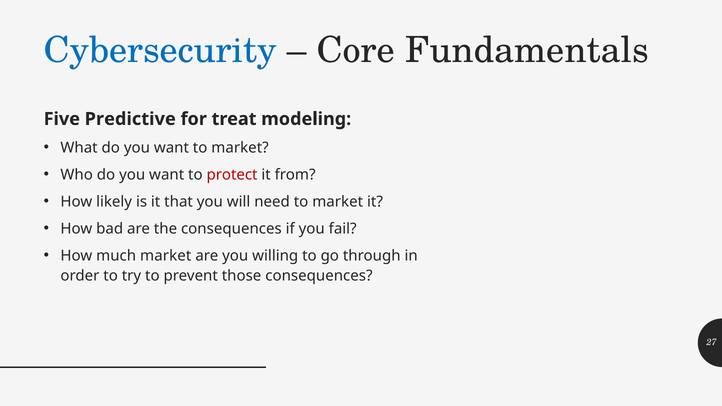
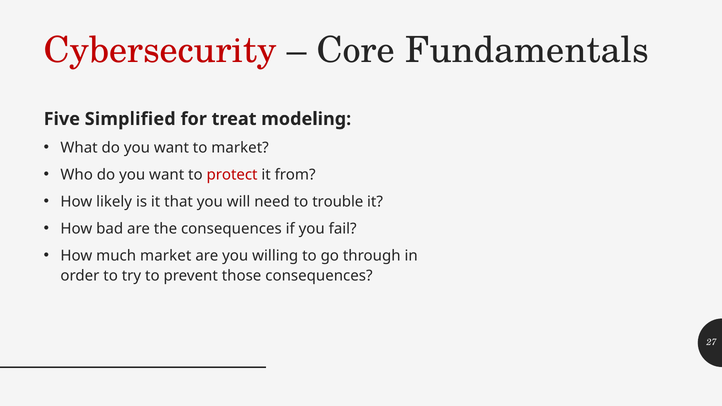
Cybersecurity colour: blue -> red (160, 50)
Predictive: Predictive -> Simplified (130, 119)
need to market: market -> trouble (338, 202)
